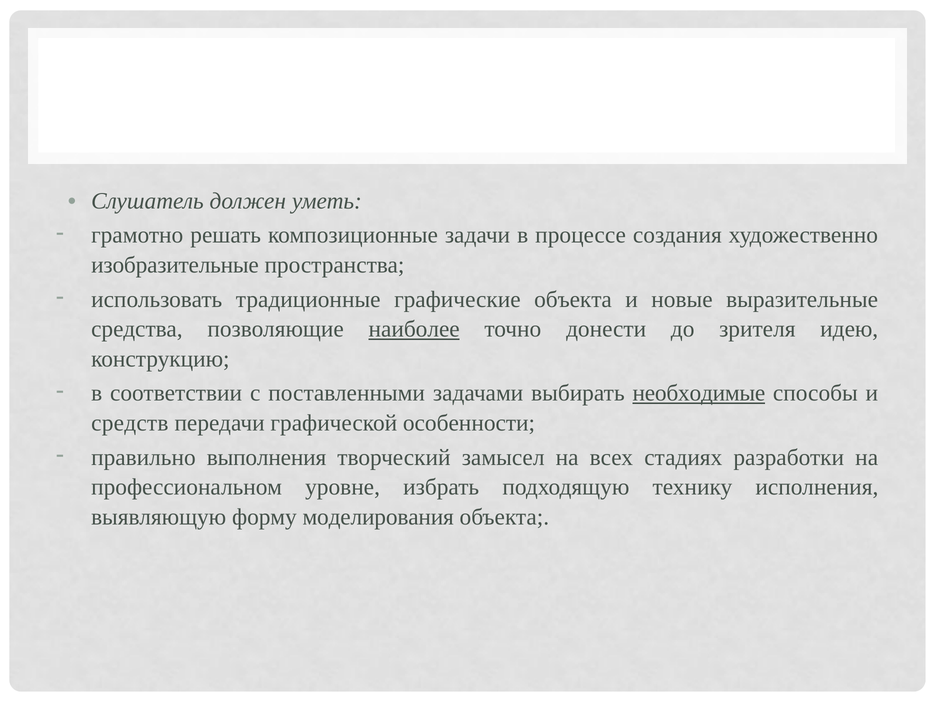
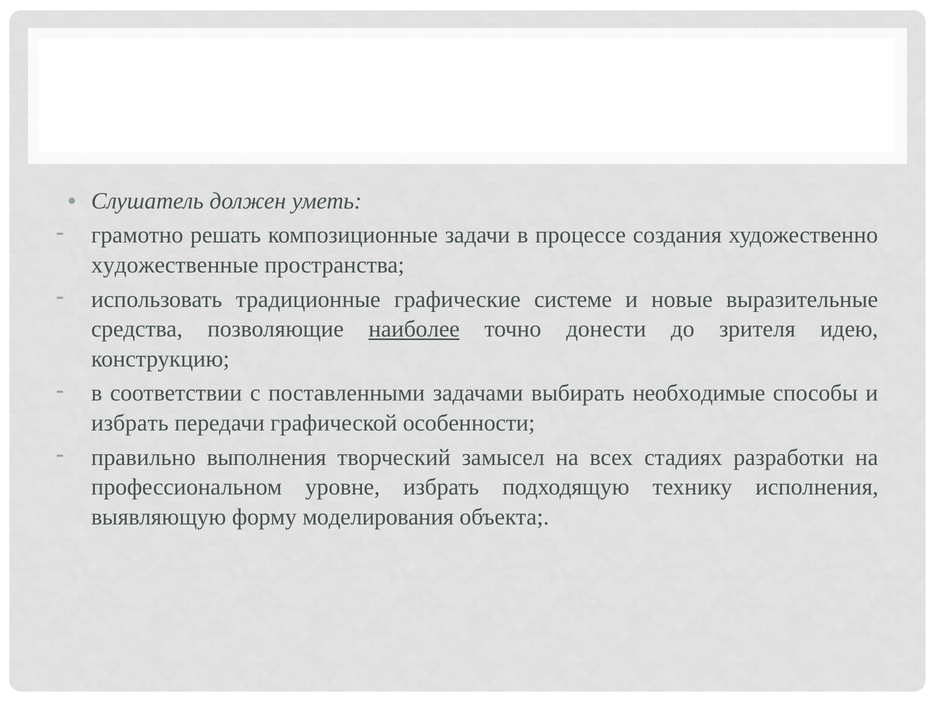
изобразительные: изобразительные -> художественные (175, 265)
графические объекта: объекта -> системе (573, 299)
необходимые underline: present -> none (699, 393)
средств: средств -> избрать (130, 423)
